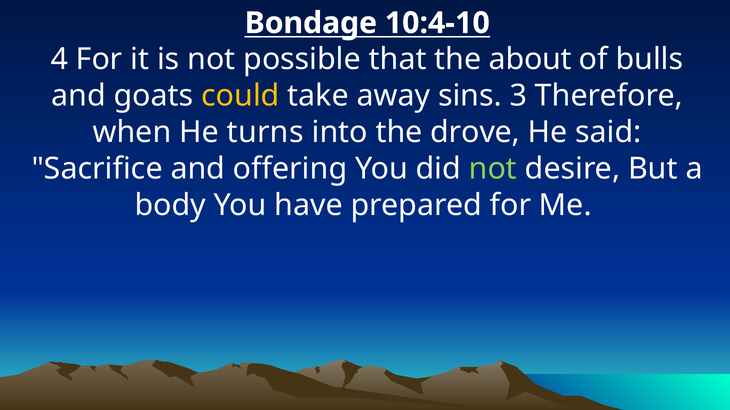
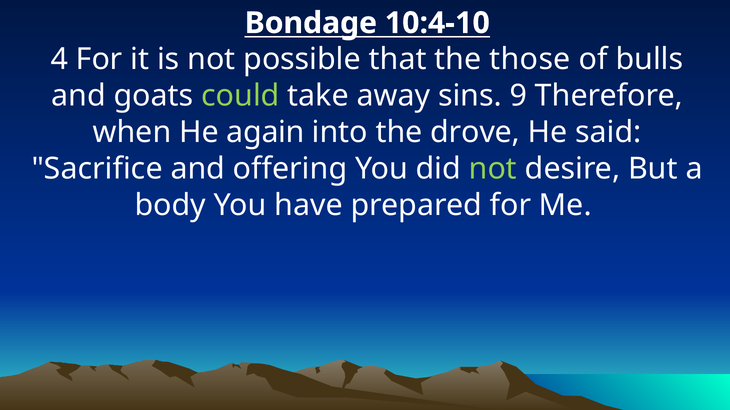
about: about -> those (530, 60)
could colour: yellow -> light green (240, 96)
3: 3 -> 9 (518, 96)
turns: turns -> again (265, 133)
